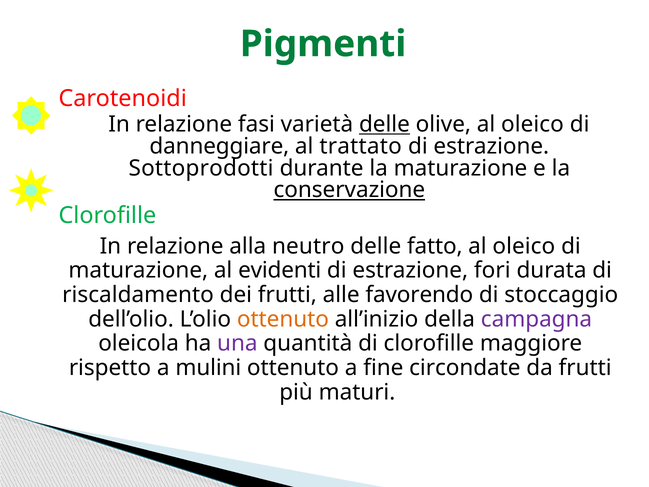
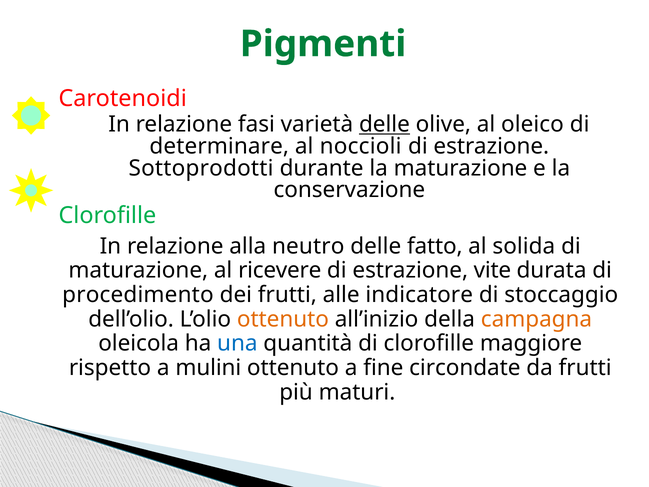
danneggiare: danneggiare -> determinare (219, 146)
trattato: trattato -> noccioli (361, 146)
conservazione underline: present -> none (349, 190)
oleico: oleico -> solida (524, 246)
evidenti: evidenti -> ricevere (280, 270)
fori: fori -> vite (492, 270)
riscaldamento: riscaldamento -> procedimento (138, 295)
favorendo: favorendo -> indicatore (419, 295)
campagna colour: purple -> orange (536, 319)
una colour: purple -> blue (237, 343)
